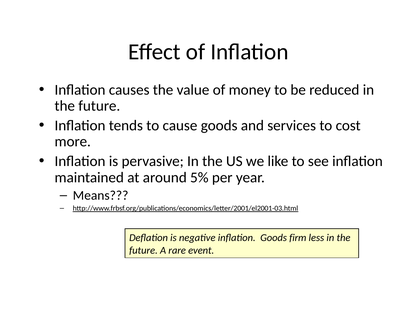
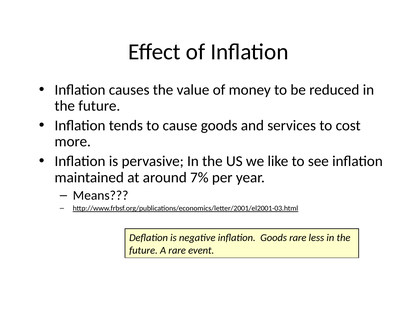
5%: 5% -> 7% (199, 178)
Goods firm: firm -> rare (298, 238)
